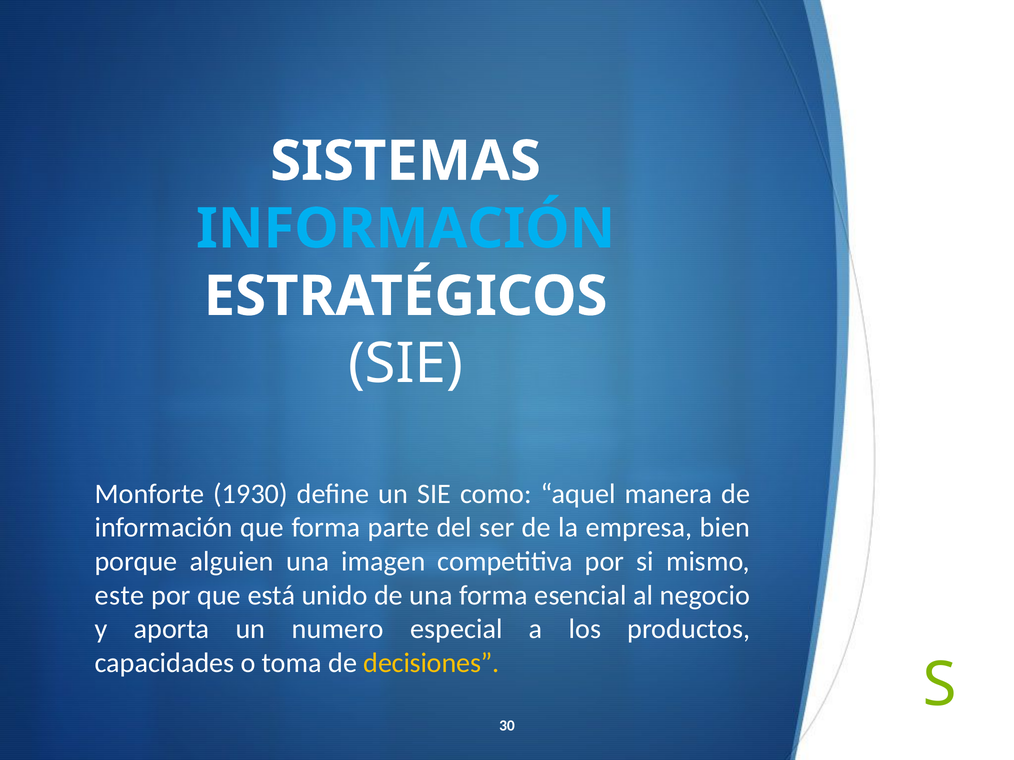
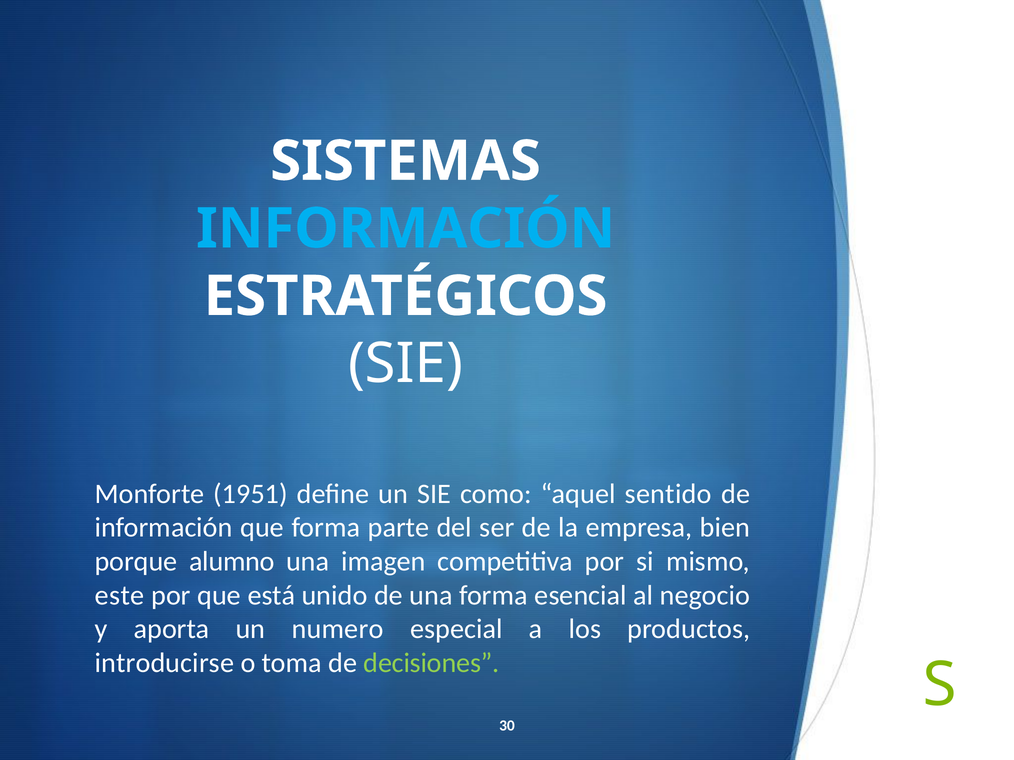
1930: 1930 -> 1951 (251, 494)
manera: manera -> sentido (668, 494)
alguien: alguien -> alumno (232, 562)
capacidades: capacidades -> introducirse (164, 663)
decisiones colour: yellow -> light green (432, 663)
